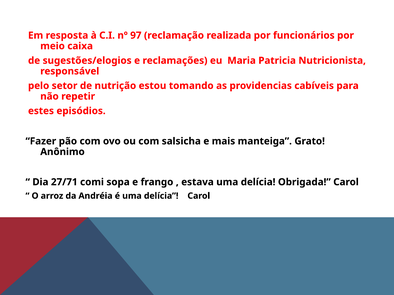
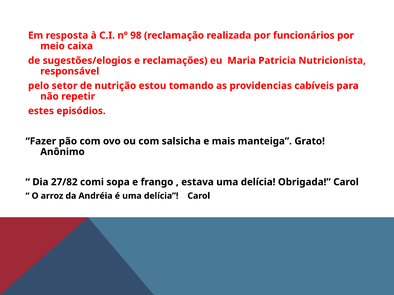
97: 97 -> 98 (136, 35)
27/71: 27/71 -> 27/82 (64, 182)
